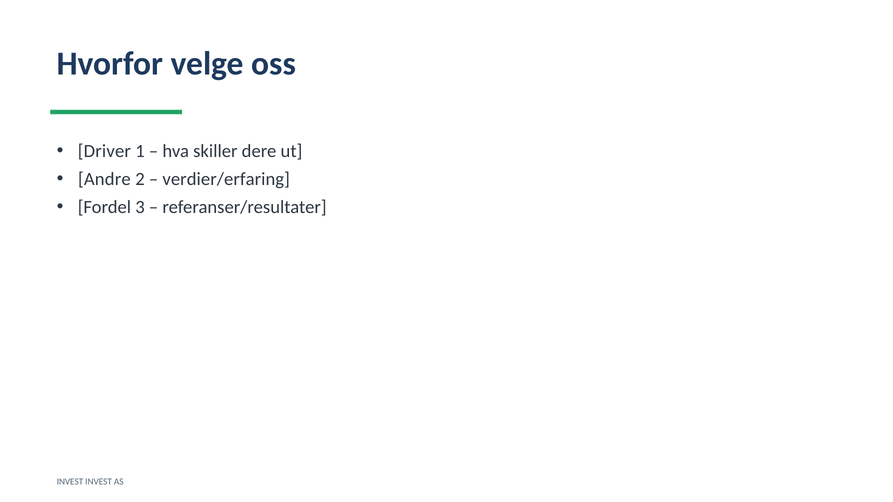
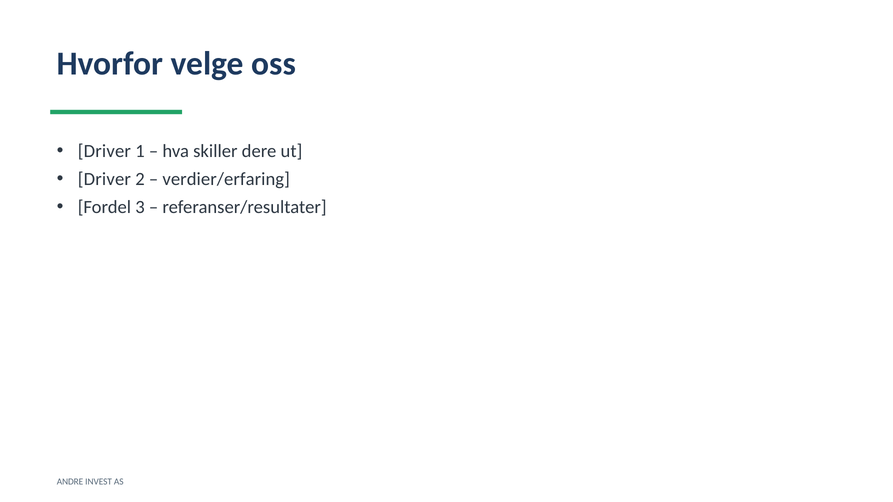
Andre: Andre -> Driver (104, 179)
INVEST: INVEST -> ANDRE (70, 482)
